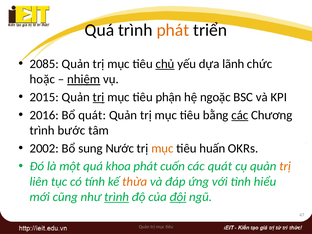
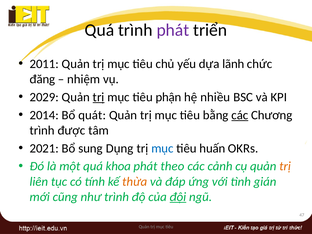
phát colour: orange -> purple (173, 30)
2085: 2085 -> 2011 (44, 64)
chủ underline: present -> none (165, 64)
hoặc: hoặc -> đăng (42, 79)
nhiệm underline: present -> none (84, 79)
2015: 2015 -> 2029 (44, 97)
ngoặc: ngoặc -> nhiều (215, 97)
2016: 2016 -> 2014 (44, 115)
bước: bước -> được (71, 130)
2002: 2002 -> 2021 (44, 148)
Nước: Nước -> Dụng (120, 148)
mục colour: orange -> blue (162, 148)
cuốn: cuốn -> theo (172, 166)
các quát: quát -> cảnh (220, 166)
hiểu: hiểu -> gián (265, 182)
trình underline: present -> none (117, 197)
